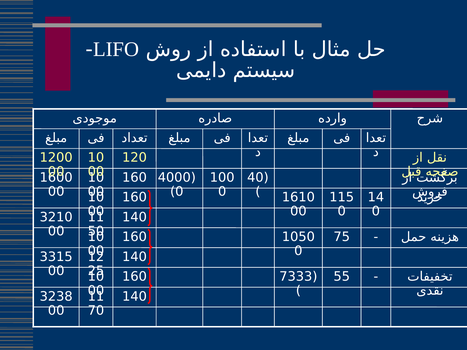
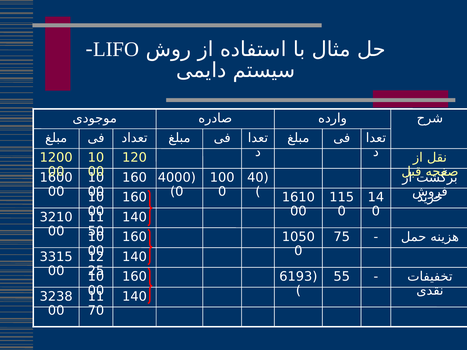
7333: 7333 -> 6193 (296, 277)
